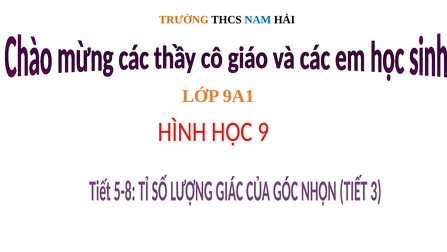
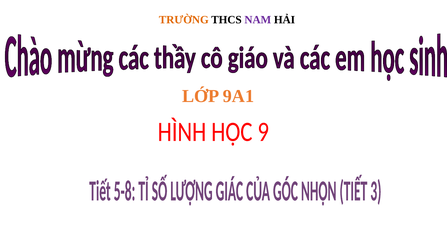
NAM colour: blue -> purple (258, 20)
